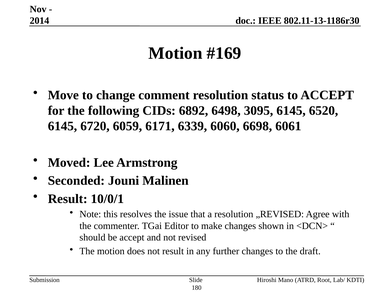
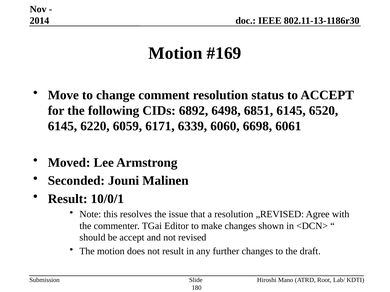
3095: 3095 -> 6851 (259, 111)
6720: 6720 -> 6220 (95, 126)
